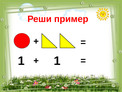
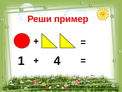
1 1: 1 -> 4 (57, 61)
